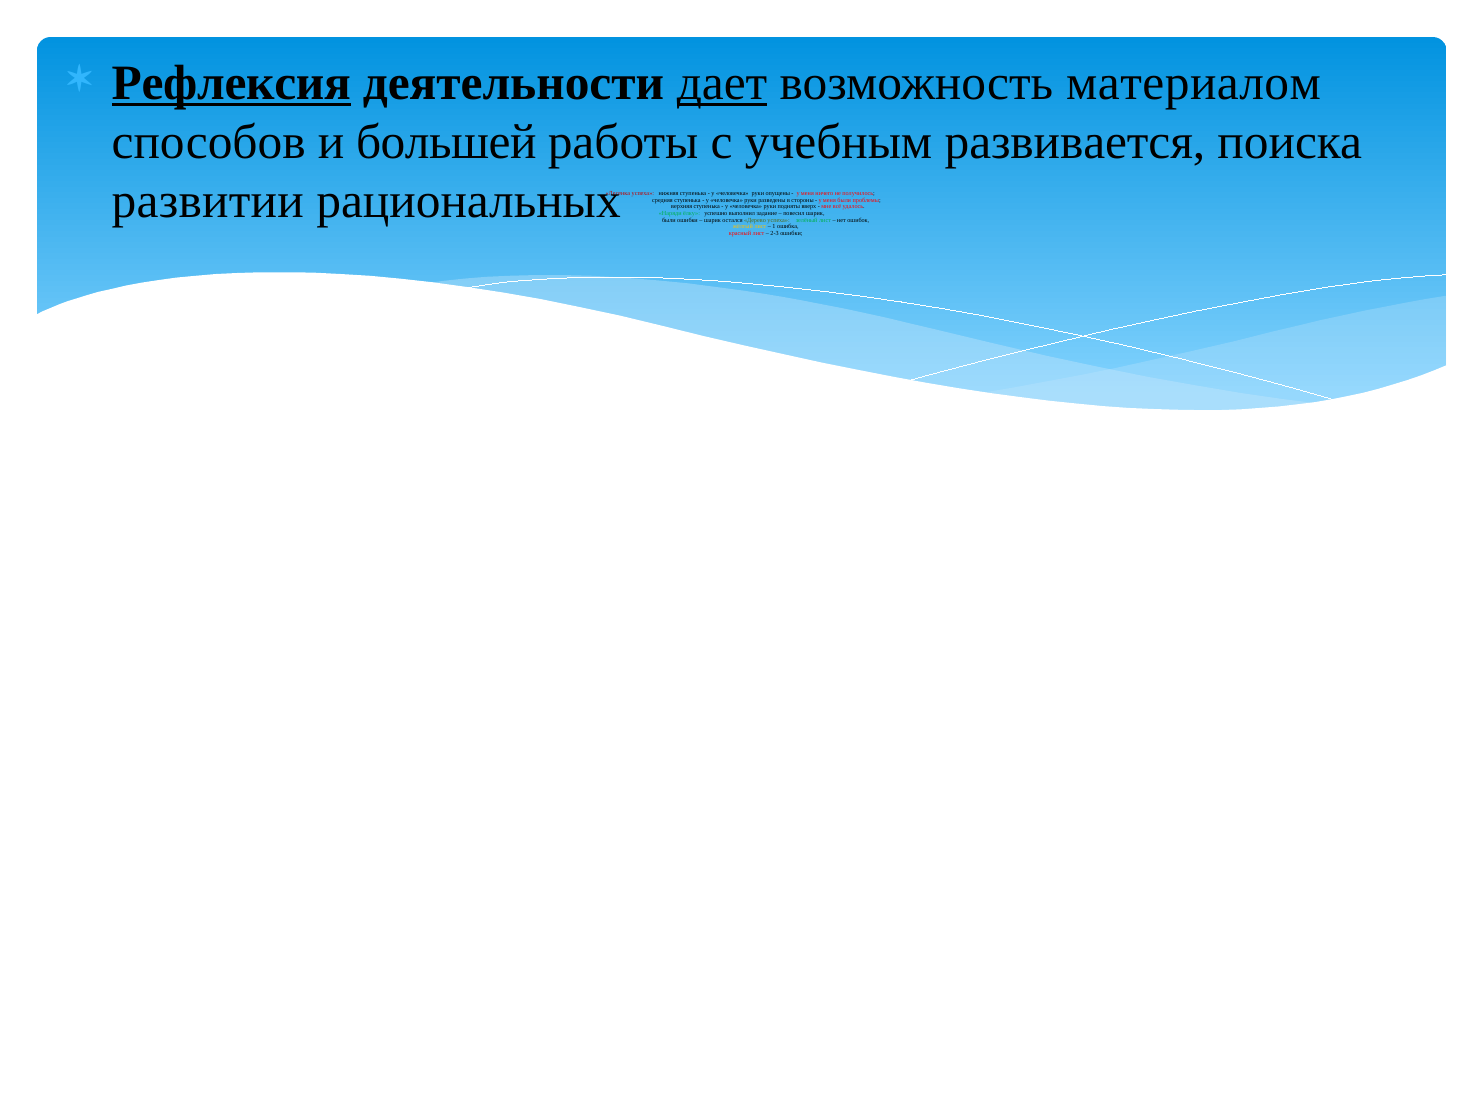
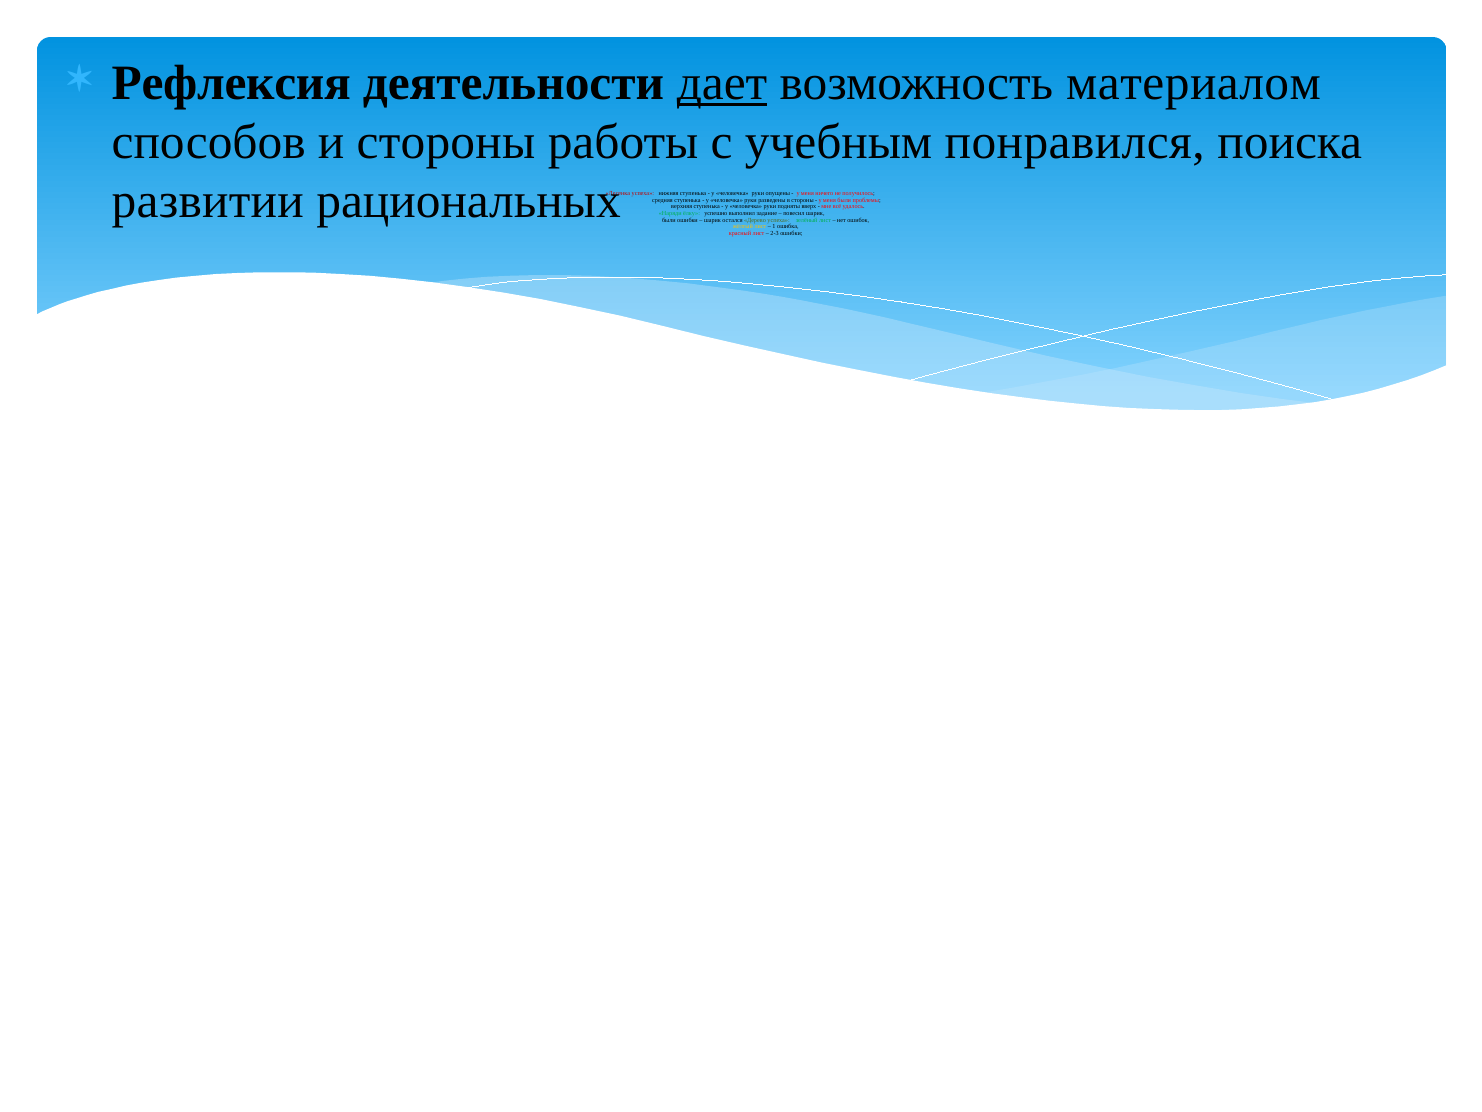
Рефлексия underline: present -> none (231, 83)
и большей: большей -> стороны (446, 142)
развивается: развивается -> понравился (1075, 142)
